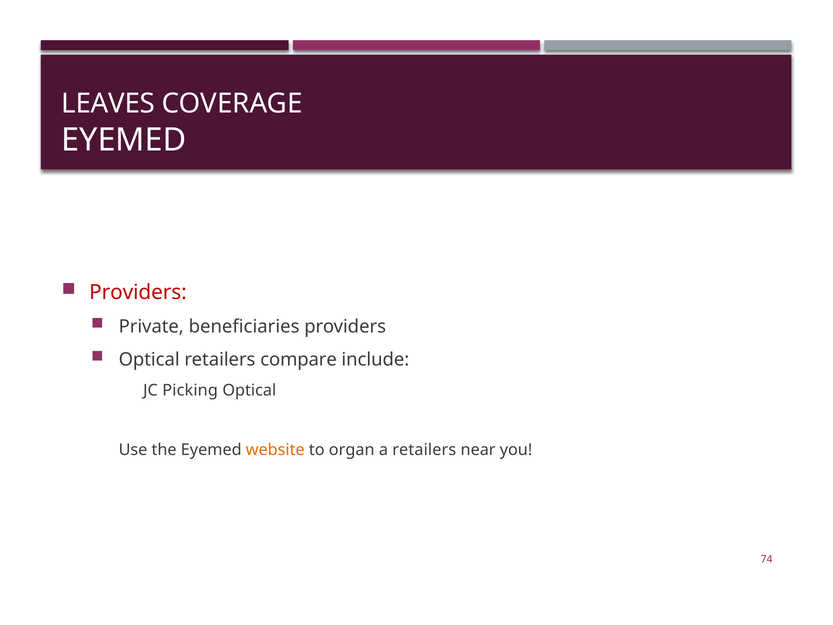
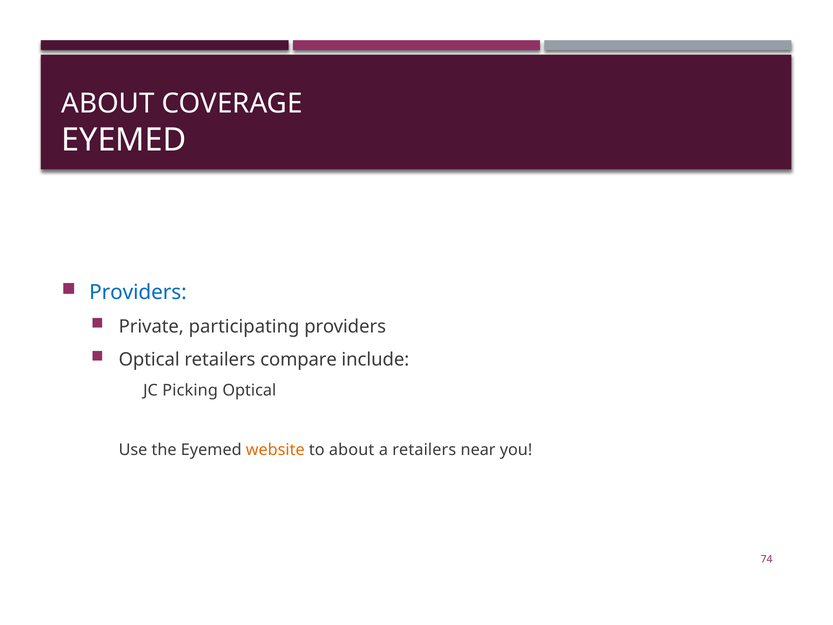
LEAVES: LEAVES -> ABOUT (108, 104)
Providers colour: red -> blue (138, 292)
beneficiaries: beneficiaries -> participating (244, 327)
to organ: organ -> about (352, 450)
